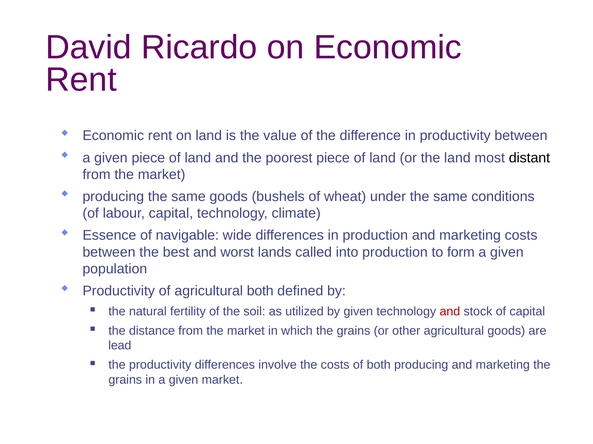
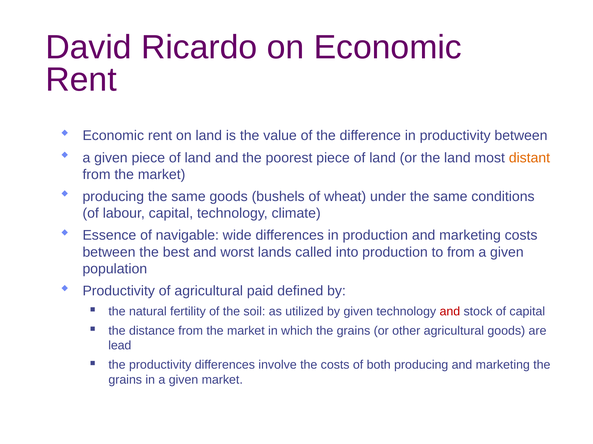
distant colour: black -> orange (529, 158)
to form: form -> from (461, 253)
agricultural both: both -> paid (260, 291)
